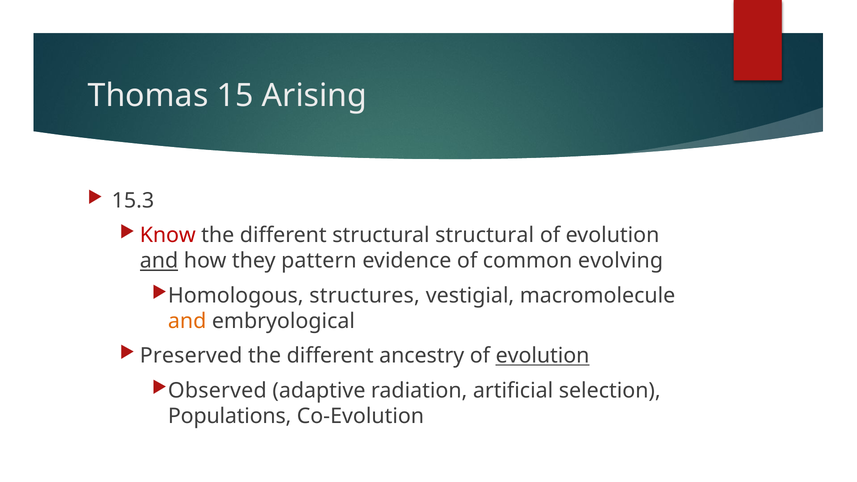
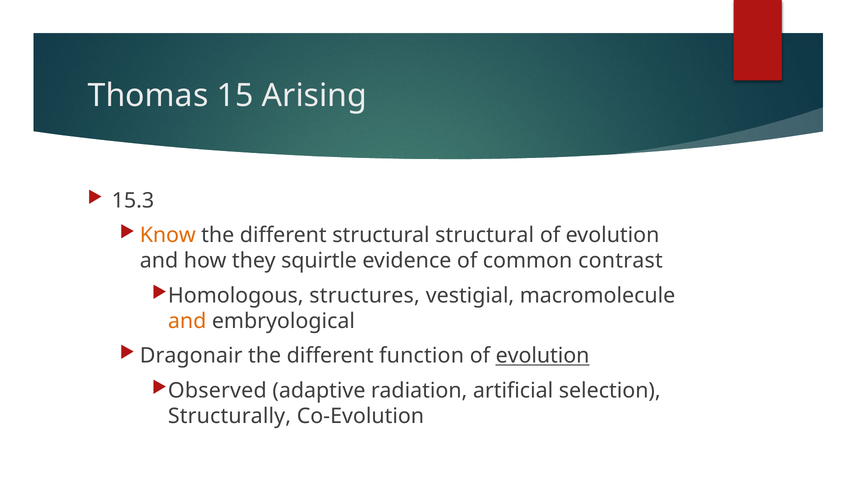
Know colour: red -> orange (168, 235)
and underline: present -> none (159, 261)
pattern: pattern -> squirtle (319, 261)
evolving: evolving -> contrast (620, 261)
Preserved: Preserved -> Dragonair (191, 356)
ancestry: ancestry -> function (422, 356)
Populations: Populations -> Structurally (229, 416)
